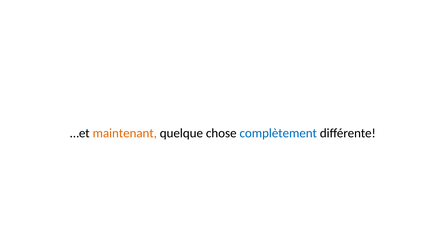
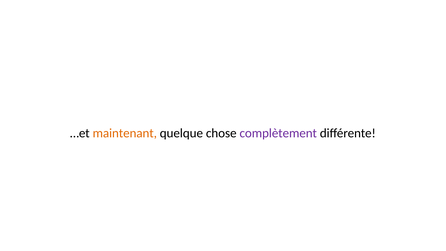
complètement colour: blue -> purple (278, 133)
